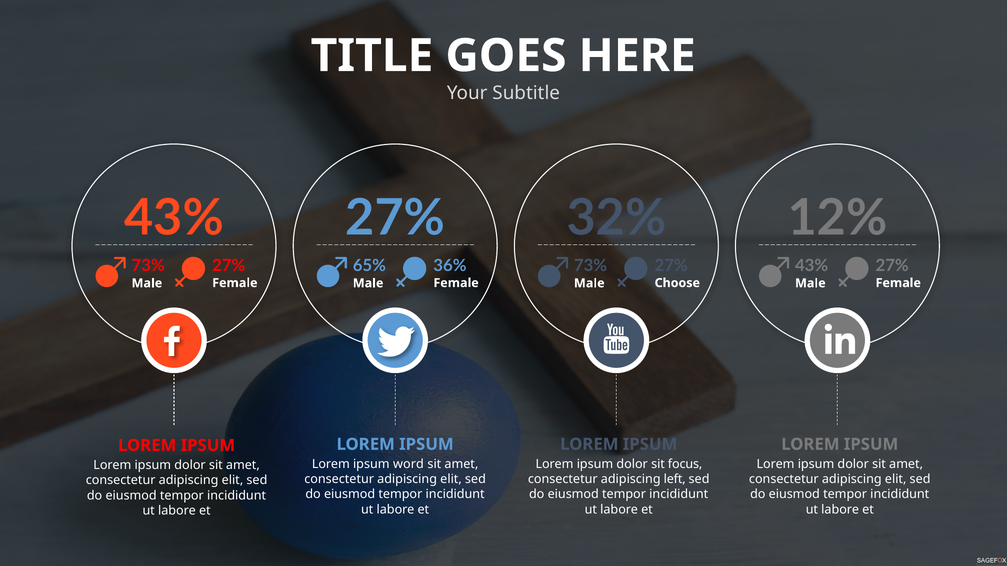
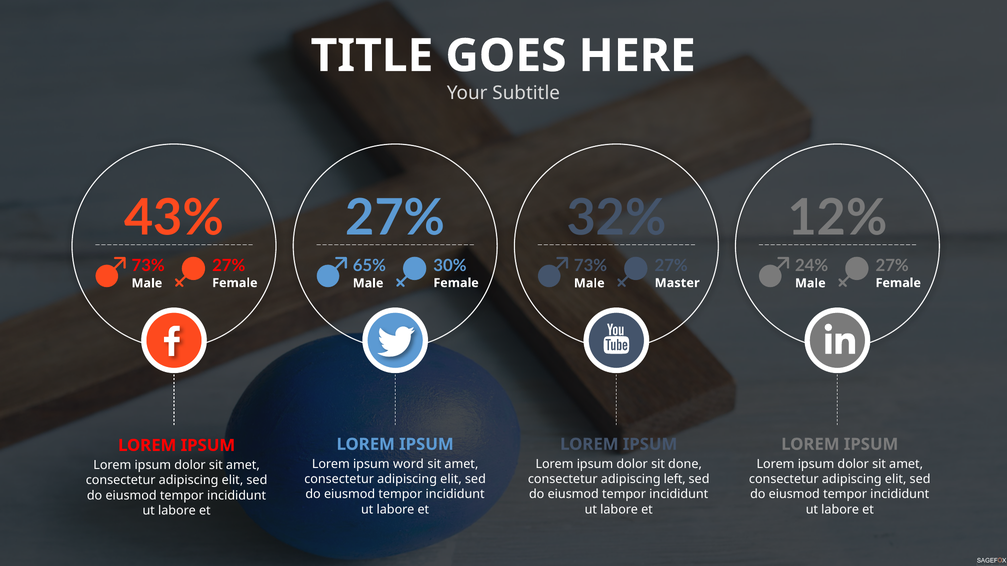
36%: 36% -> 30% (450, 266)
43%: 43% -> 24% (812, 266)
Choose: Choose -> Master (677, 283)
focus: focus -> done (685, 464)
